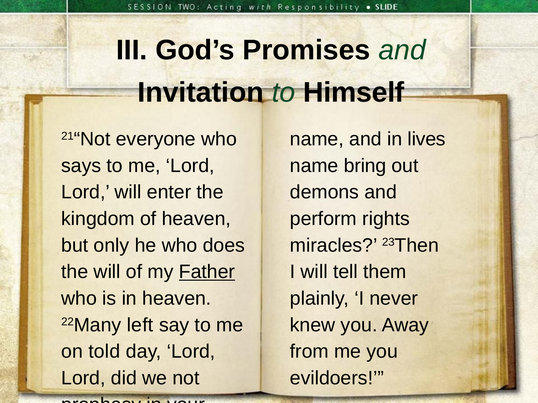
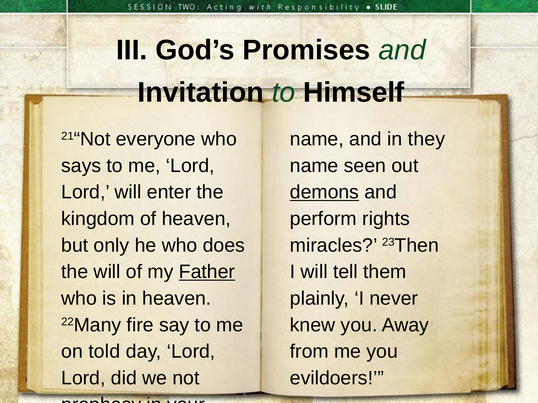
lives: lives -> they (426, 139)
bring: bring -> seen (365, 166)
demons underline: none -> present (324, 192)
left: left -> fire (140, 325)
